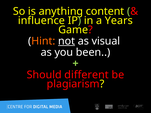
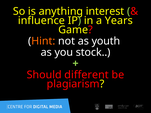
content: content -> interest (105, 11)
not underline: present -> none (67, 41)
visual: visual -> youth (106, 41)
been: been -> stock (93, 52)
